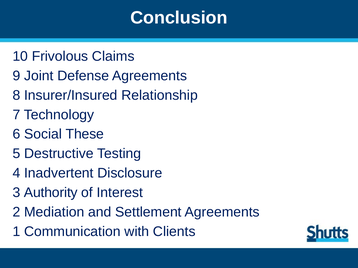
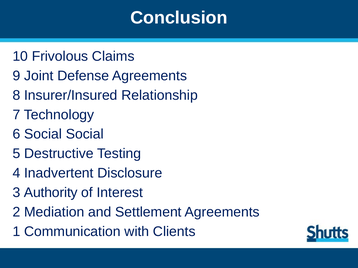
Social These: These -> Social (85, 134)
